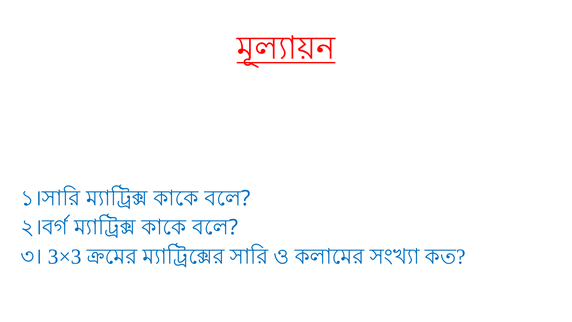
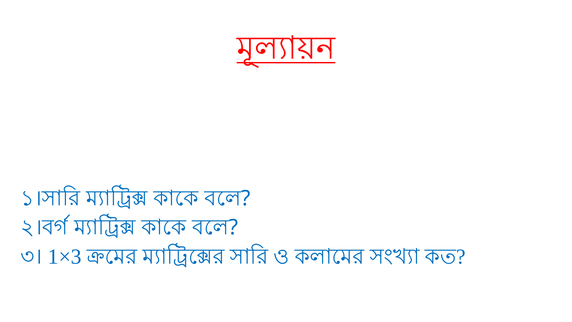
3×3: 3×3 -> 1×3 (65, 257)
